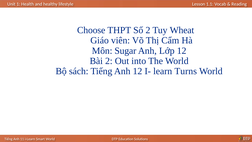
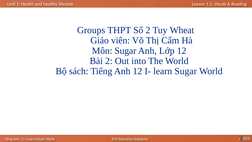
Choose: Choose -> Groups (91, 30)
learn Turns: Turns -> Sugar (186, 71)
